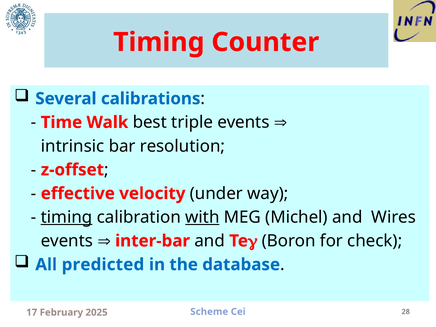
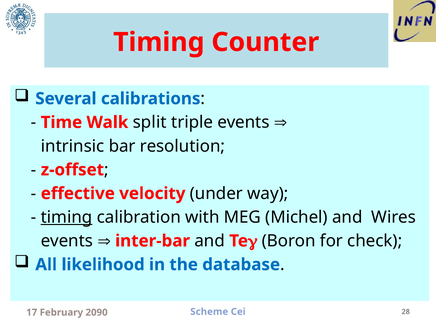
best: best -> split (150, 122)
with underline: present -> none (202, 217)
predicted: predicted -> likelihood (103, 265)
2025: 2025 -> 2090 (97, 312)
